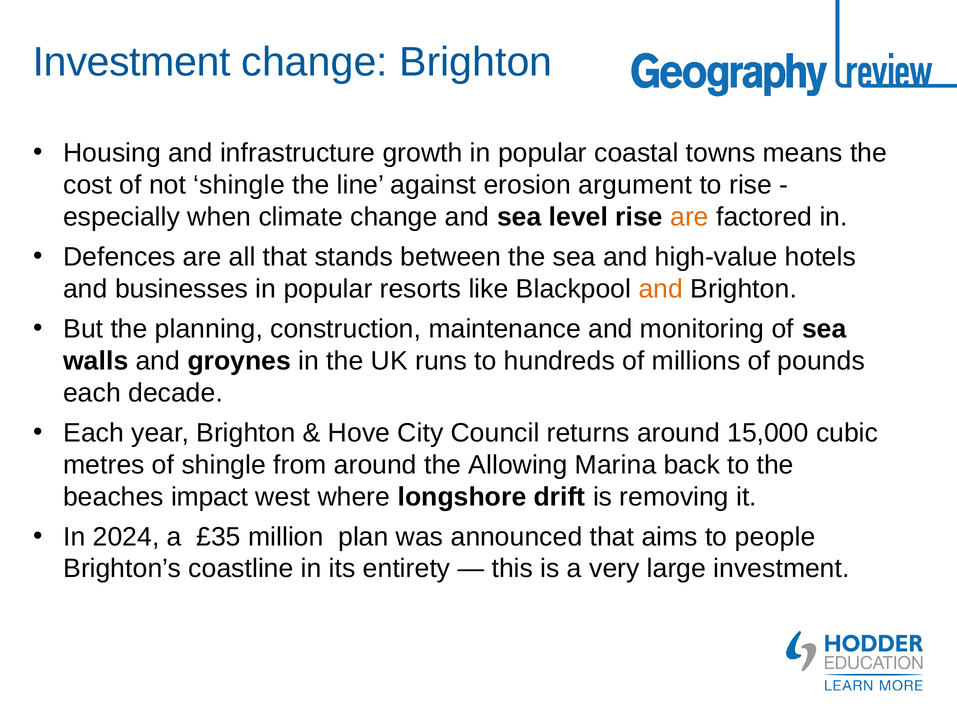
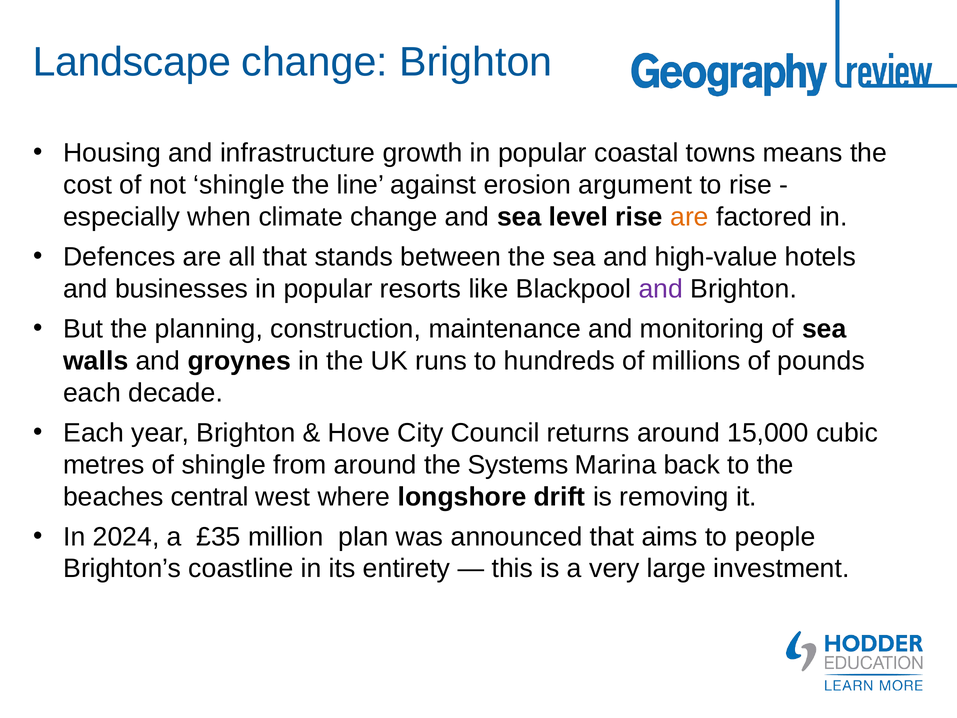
Investment: Investment -> Landscape (132, 62)
and colour: orange -> purple (661, 289)
Allowing: Allowing -> Systems (518, 465)
impact: impact -> central (210, 497)
